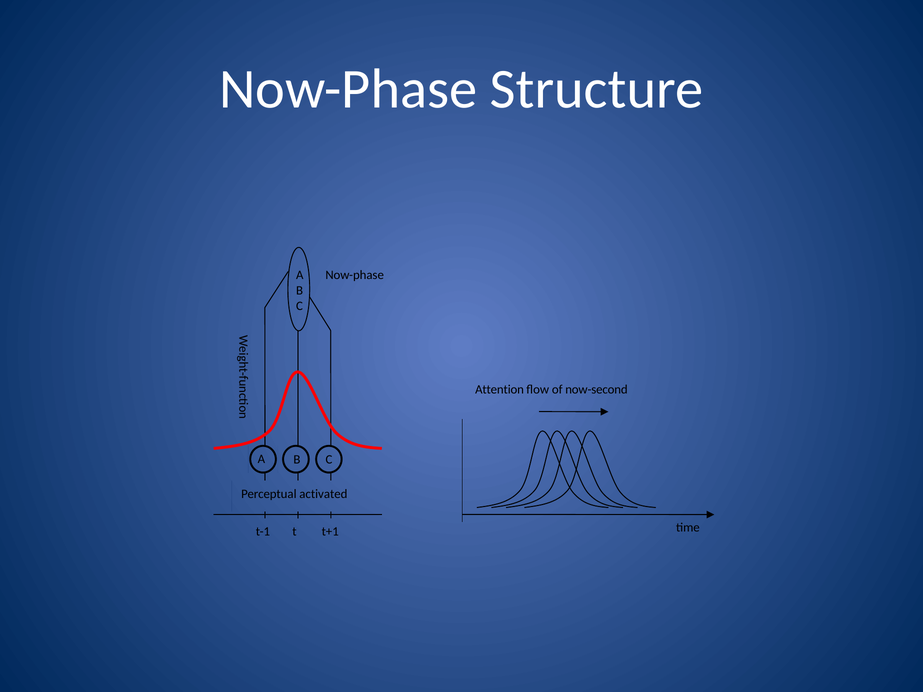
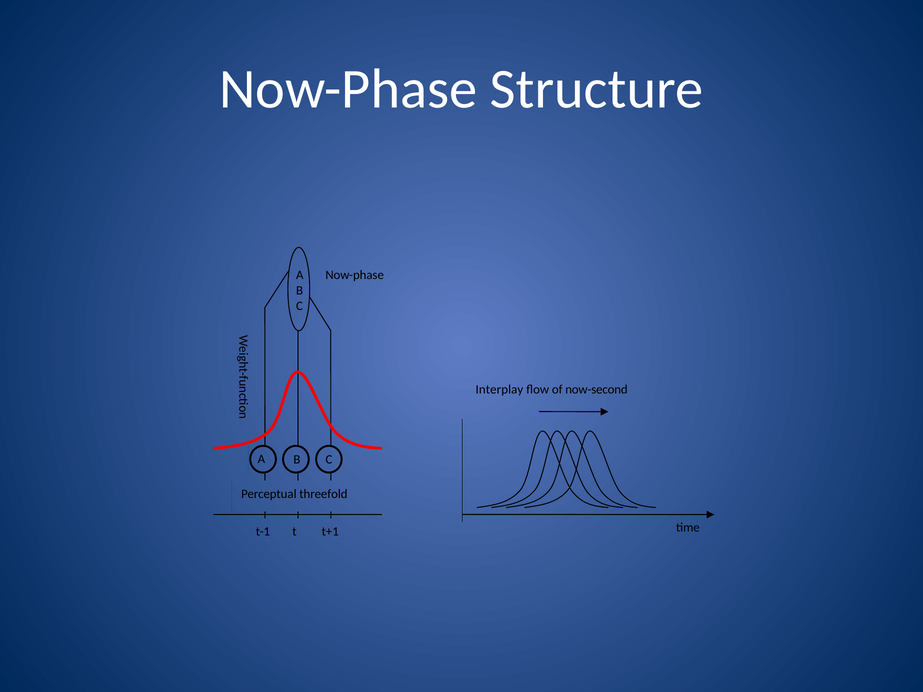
Attention: Attention -> Interplay (499, 389)
activated: activated -> threefold (323, 494)
